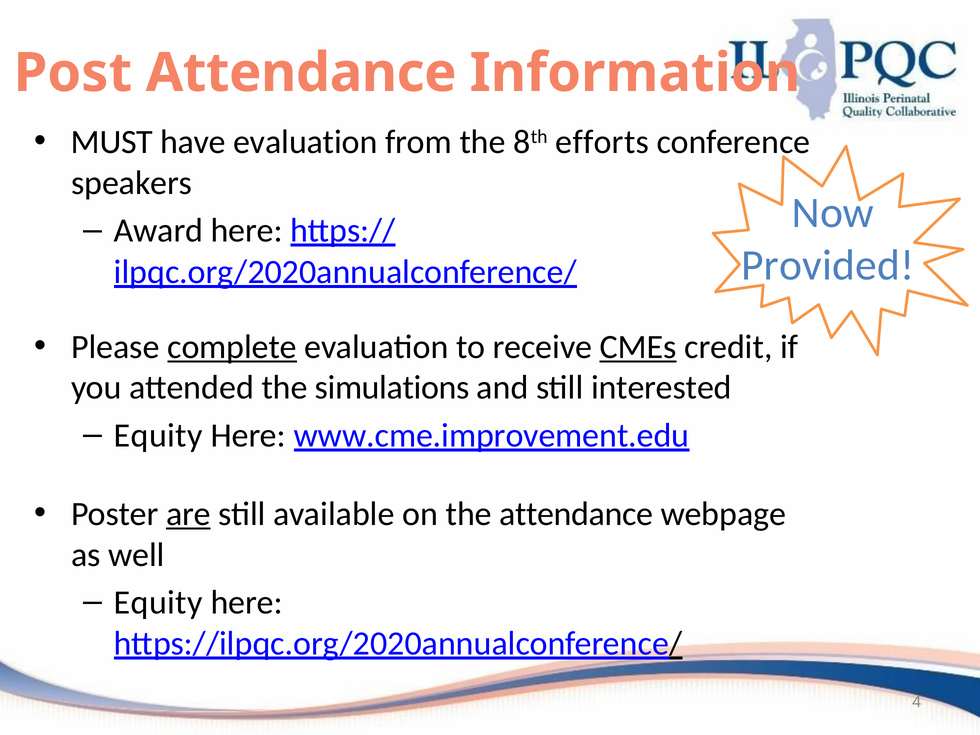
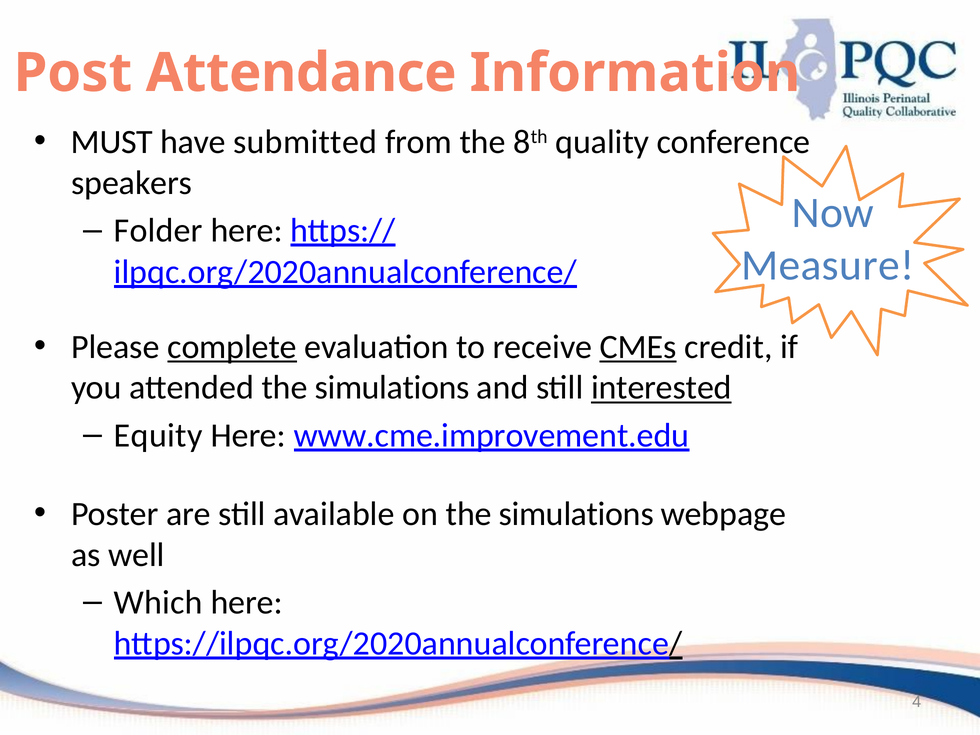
have evaluation: evaluation -> submitted (305, 142)
efforts: efforts -> quality (602, 142)
Award: Award -> Folder (158, 230)
Provided: Provided -> Measure (828, 265)
interested underline: none -> present (661, 388)
are underline: present -> none (188, 514)
on the attendance: attendance -> simulations (576, 514)
Equity: Equity -> Which (158, 603)
